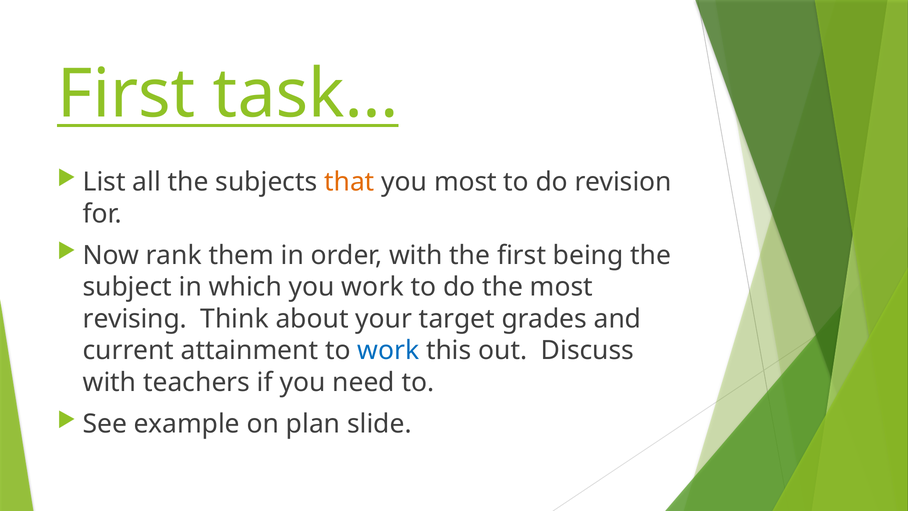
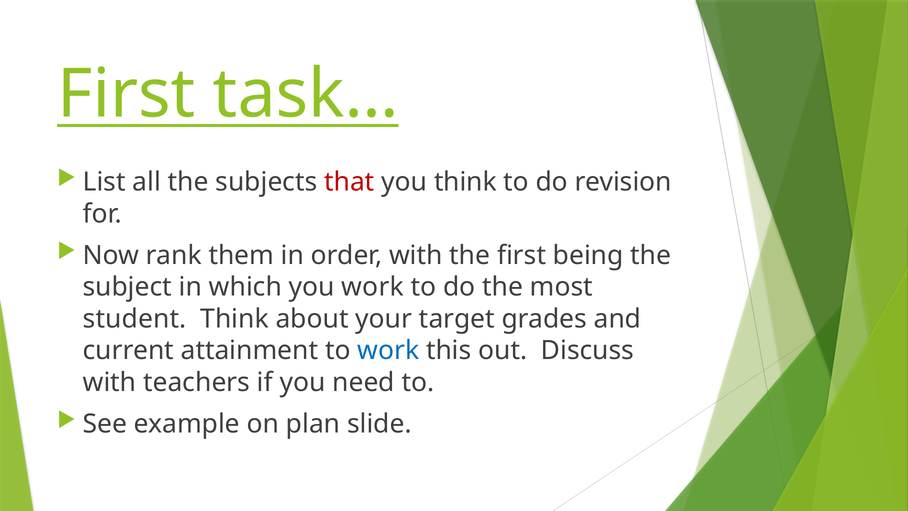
that colour: orange -> red (349, 182)
you most: most -> think (465, 182)
revising: revising -> student (135, 319)
